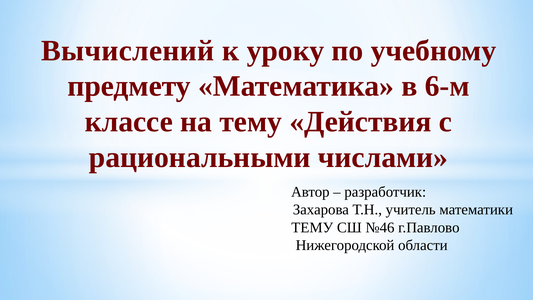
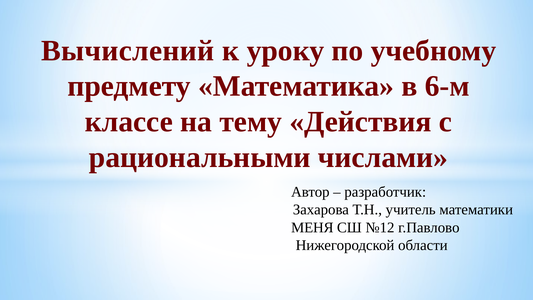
ТЕМУ: ТЕМУ -> МЕНЯ (312, 227)
№46: №46 -> №12 (380, 227)
